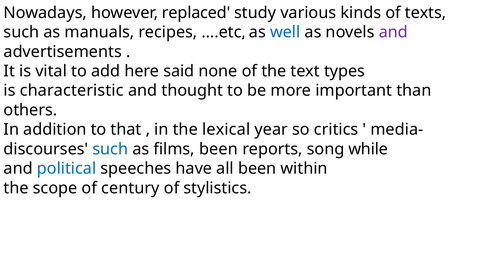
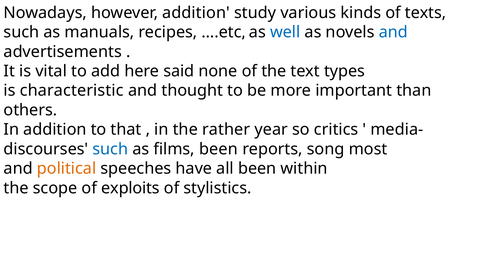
however replaced: replaced -> addition (196, 13)
and colour: purple -> blue (393, 32)
lexical: lexical -> rather (226, 130)
while: while -> most (368, 149)
political colour: blue -> orange (67, 169)
century: century -> exploits (131, 188)
